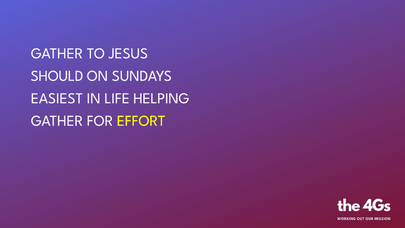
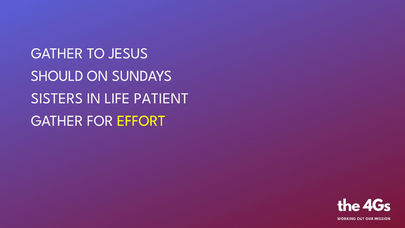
EASIEST: EASIEST -> SISTERS (57, 98)
HELPING: HELPING -> PATIENT (161, 98)
